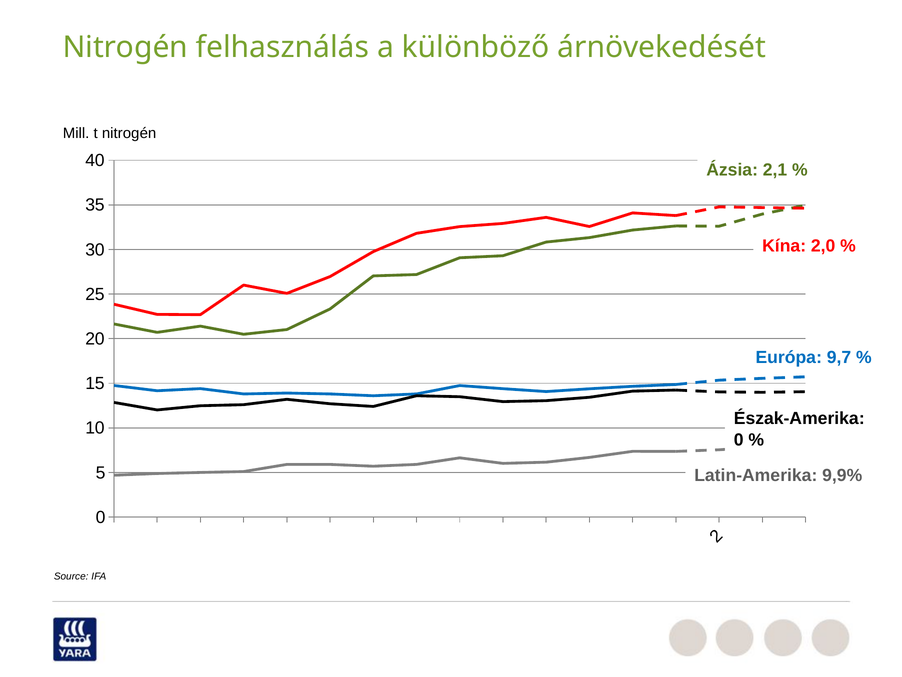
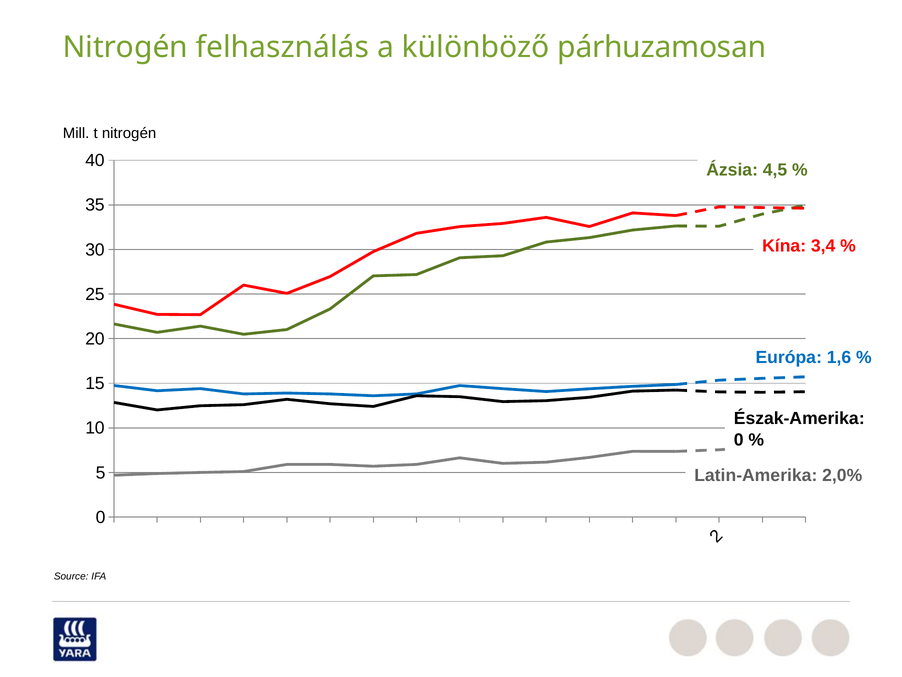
árnövekedését: árnövekedését -> párhuzamosan (662, 47)
2,1: 2,1 -> 4,5 (775, 170)
2,0: 2,0 -> 3,4 (823, 246)
9,7: 9,7 -> 1,6 (839, 357)
9,9%: 9,9% -> 2,0% (842, 475)
